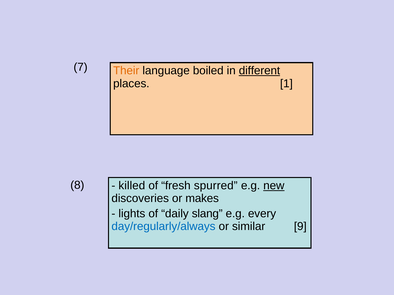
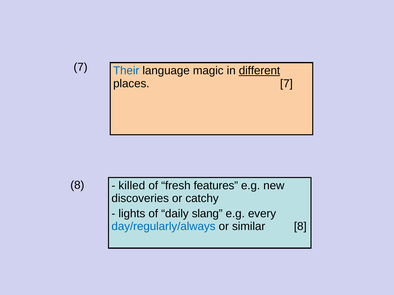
Their colour: orange -> blue (126, 71)
boiled: boiled -> magic (208, 71)
places 1: 1 -> 7 (286, 84)
spurred: spurred -> features (216, 186)
new underline: present -> none (274, 186)
makes: makes -> catchy (202, 199)
similar 9: 9 -> 8 (300, 227)
